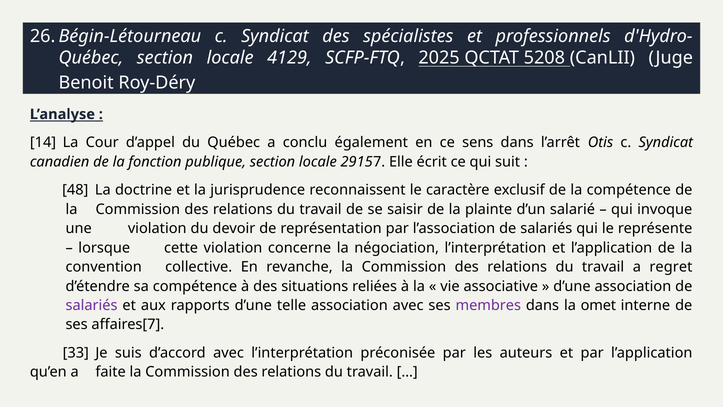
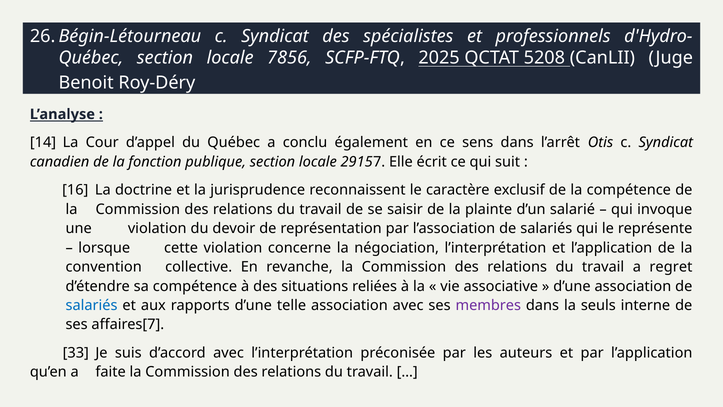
4129: 4129 -> 7856 (289, 58)
48: 48 -> 16 (75, 190)
salariés colour: purple -> blue (92, 305)
omet: omet -> seuls (598, 305)
